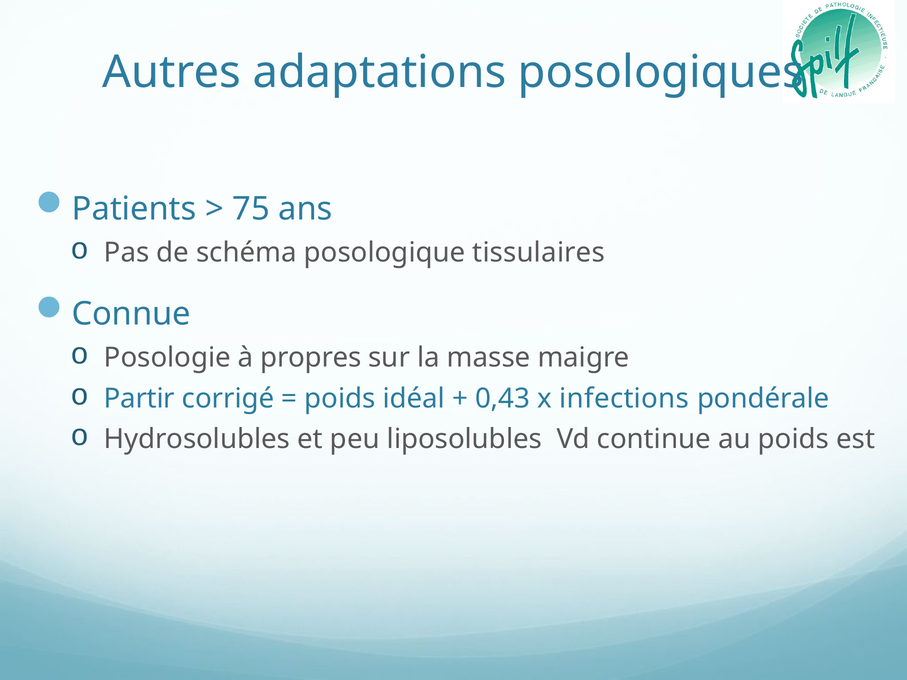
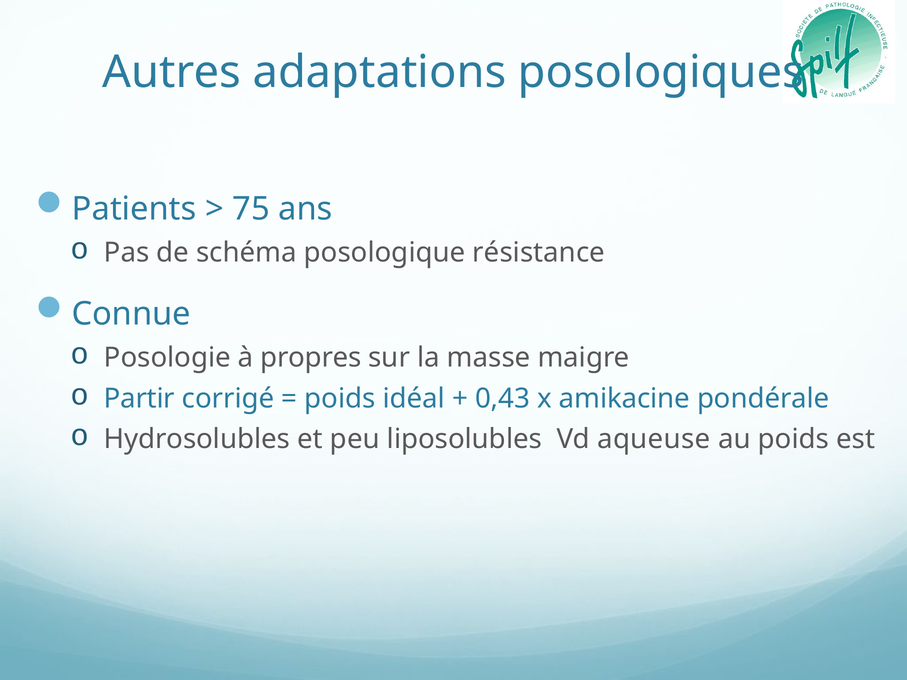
tissulaires: tissulaires -> résistance (539, 252)
infections: infections -> amikacine (624, 399)
continue: continue -> aqueuse (654, 439)
